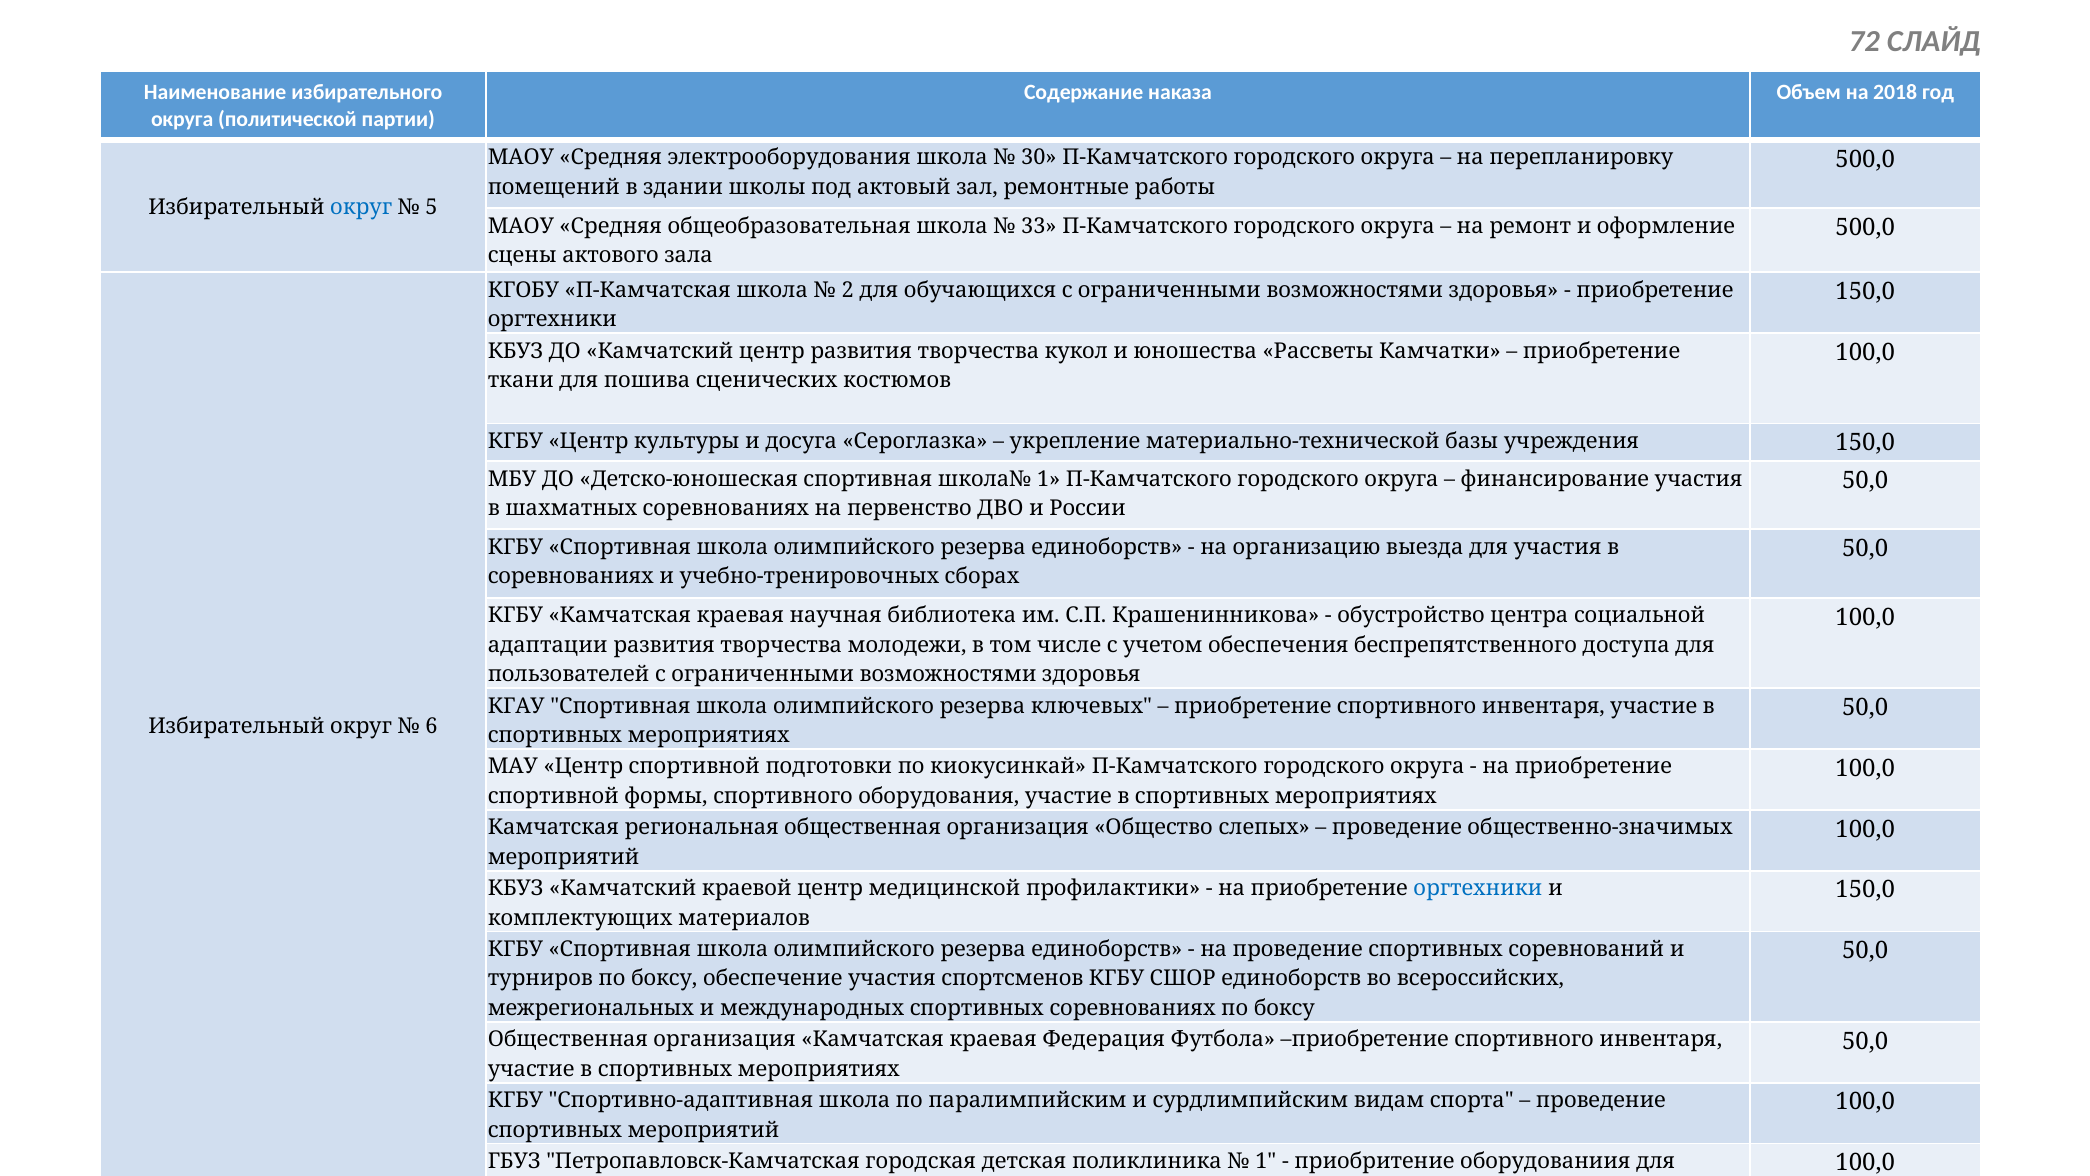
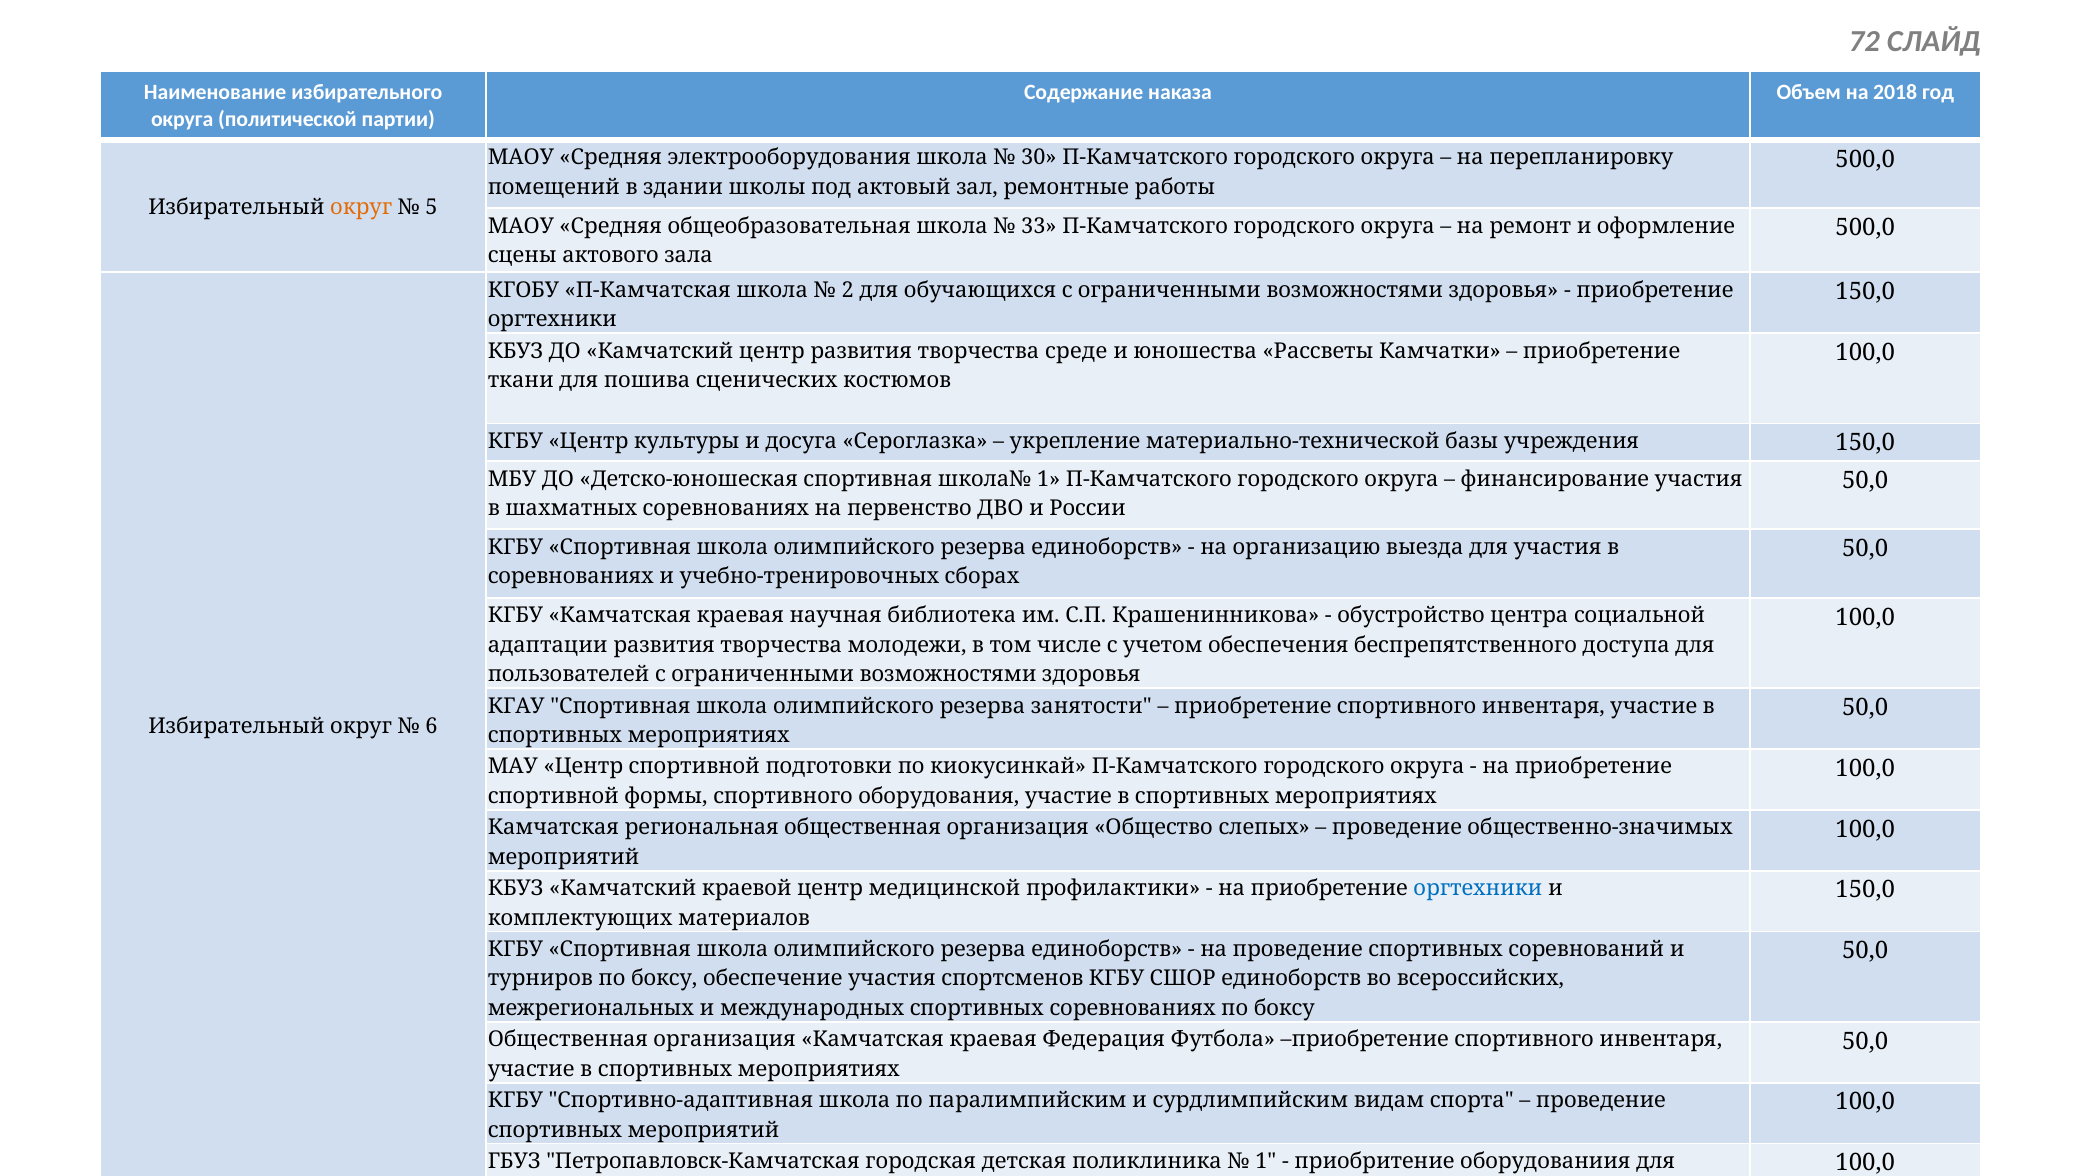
округ colour: blue -> orange (361, 207)
кукол: кукол -> среде (1076, 351)
ключевых: ключевых -> занятости (1091, 706)
